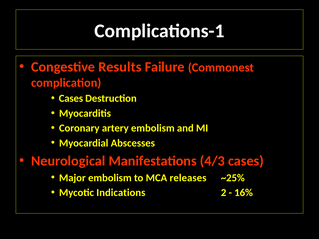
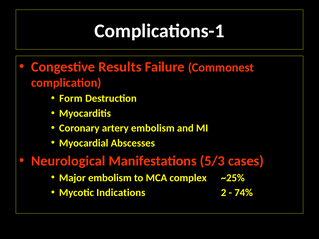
Cases: Cases -> Form (71, 99)
4/3: 4/3 -> 5/3 (212, 161)
releases: releases -> complex (188, 178)
16%: 16% -> 74% (244, 193)
